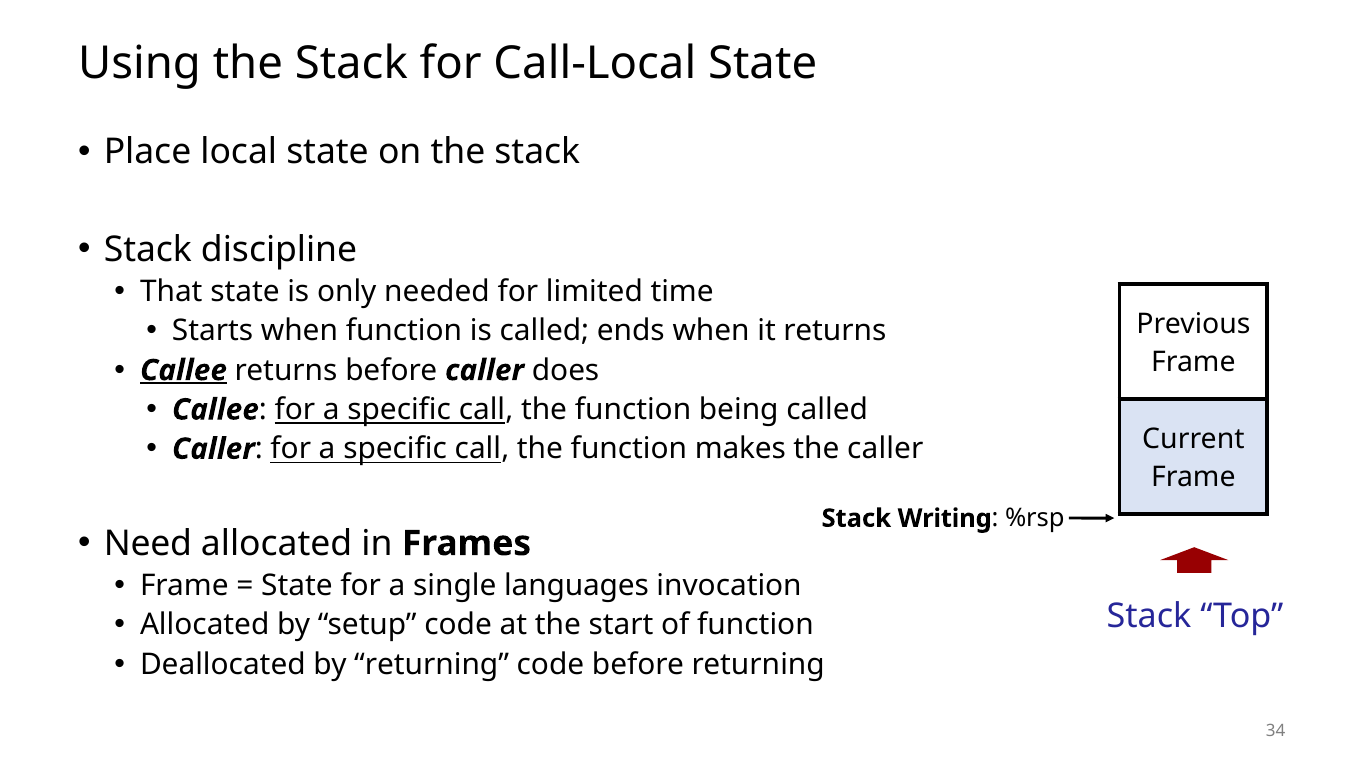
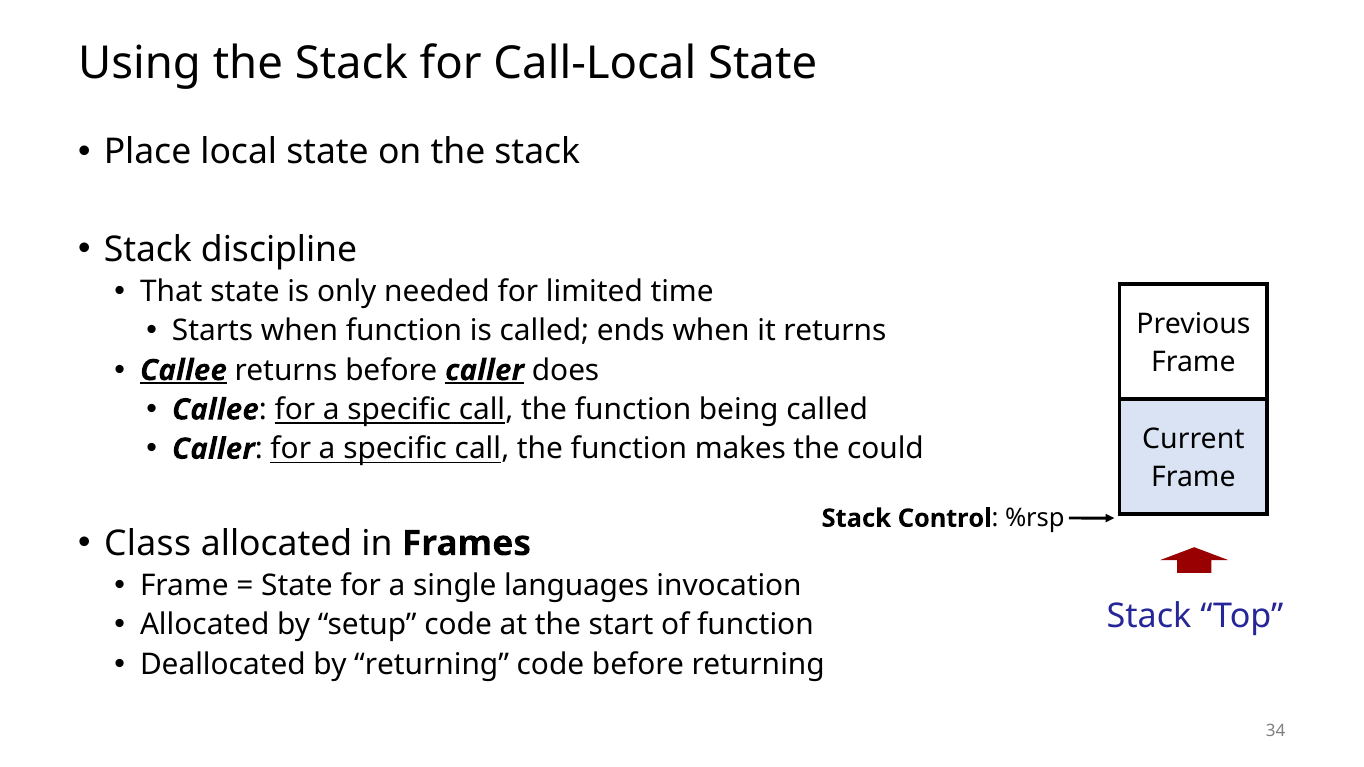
caller underline: none -> present (485, 371)
the caller: caller -> could (885, 449)
Writing: Writing -> Control (945, 518)
Need: Need -> Class (148, 544)
